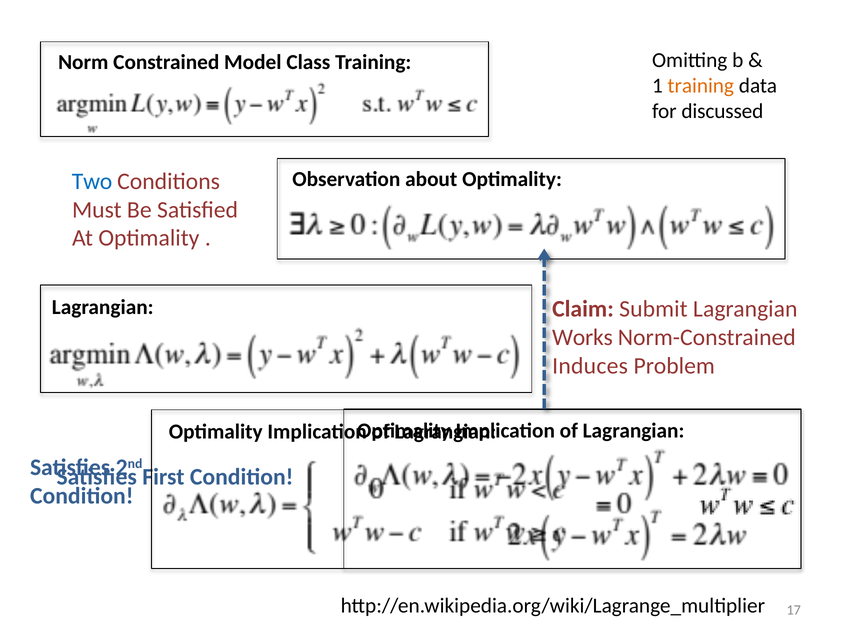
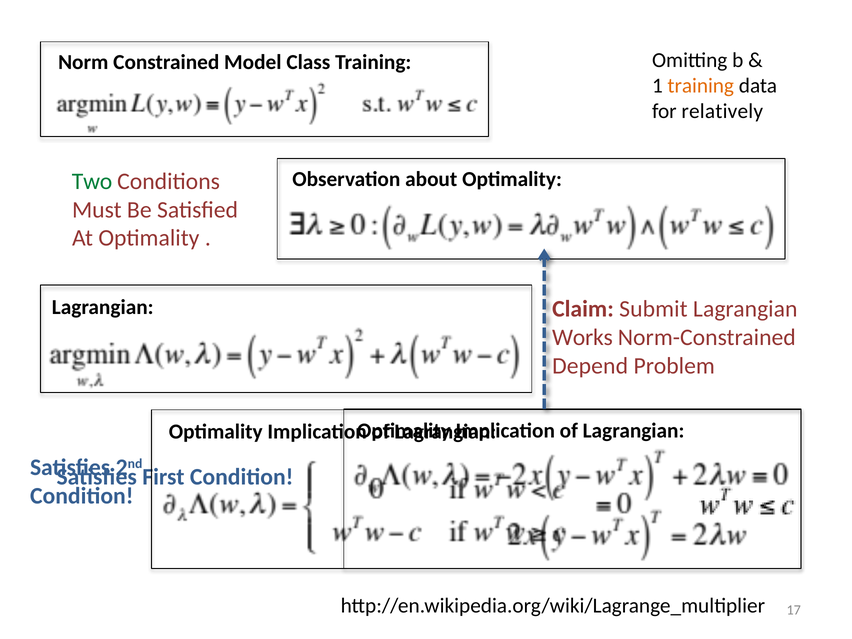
discussed: discussed -> relatively (722, 111)
Two colour: blue -> green (92, 181)
Induces: Induces -> Depend (590, 366)
